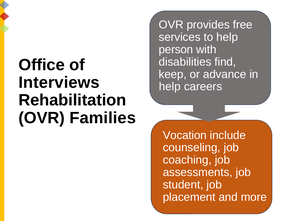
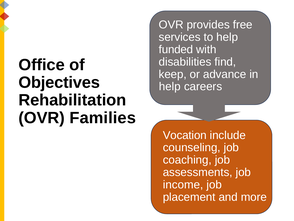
person: person -> funded (176, 49)
Interviews: Interviews -> Objectives (59, 82)
student: student -> income (183, 184)
